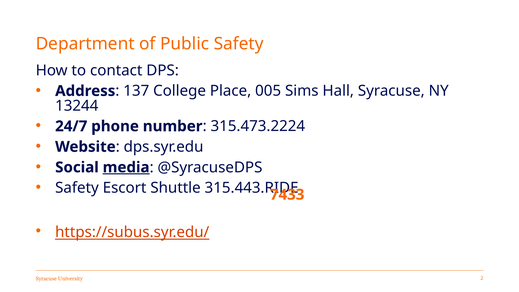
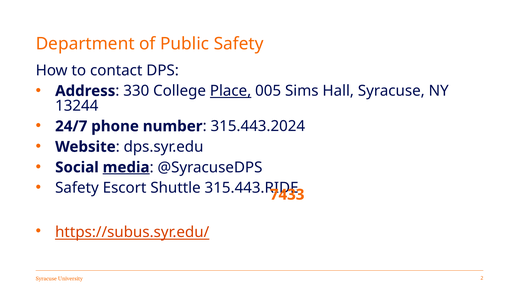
137: 137 -> 330 (136, 91)
Place underline: none -> present (231, 91)
315.473.2224: 315.473.2224 -> 315.443.2024 (258, 126)
